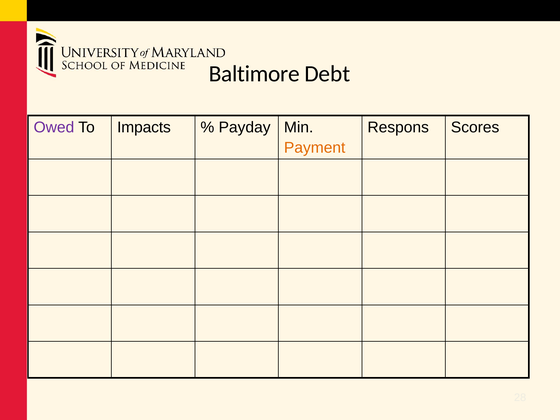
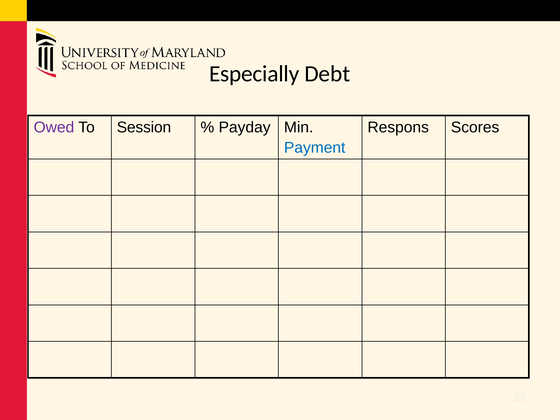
Baltimore: Baltimore -> Especially (254, 74)
Impacts: Impacts -> Session (144, 127)
Payment colour: orange -> blue (315, 148)
